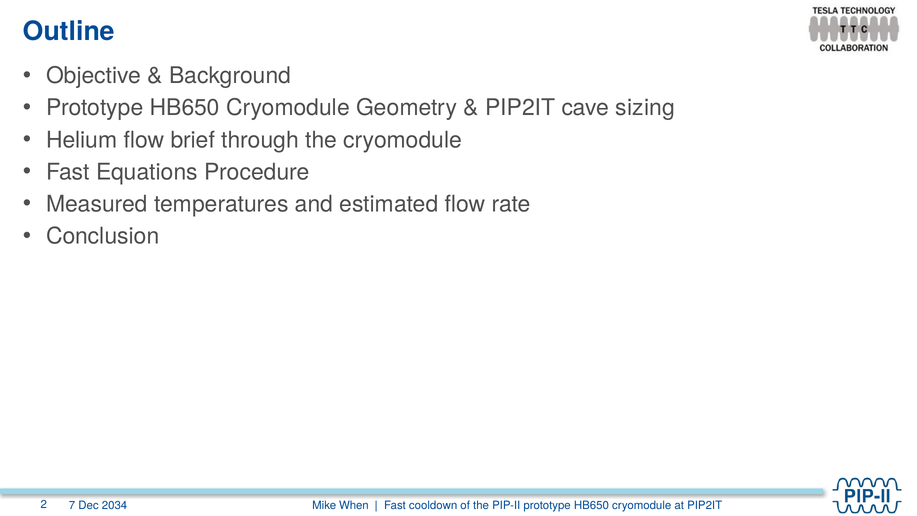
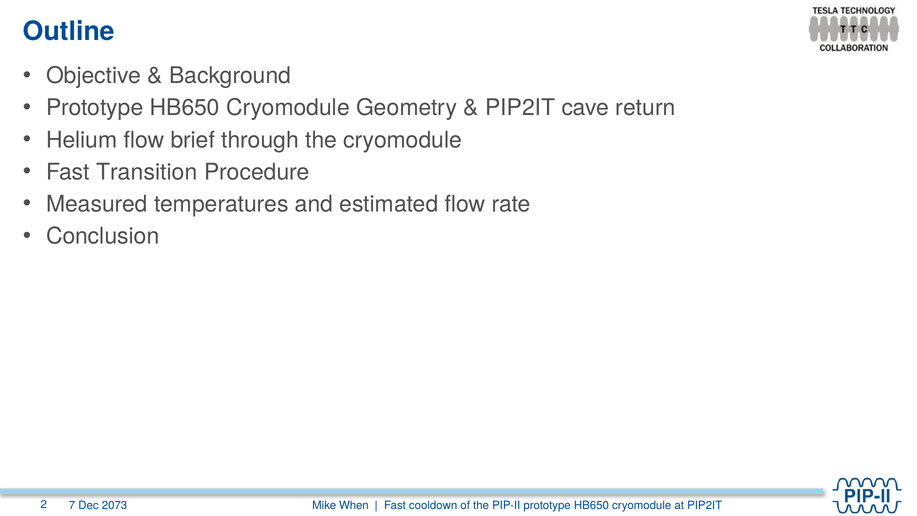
sizing: sizing -> return (645, 108)
Equations: Equations -> Transition (147, 172)
2034: 2034 -> 2073 (115, 505)
